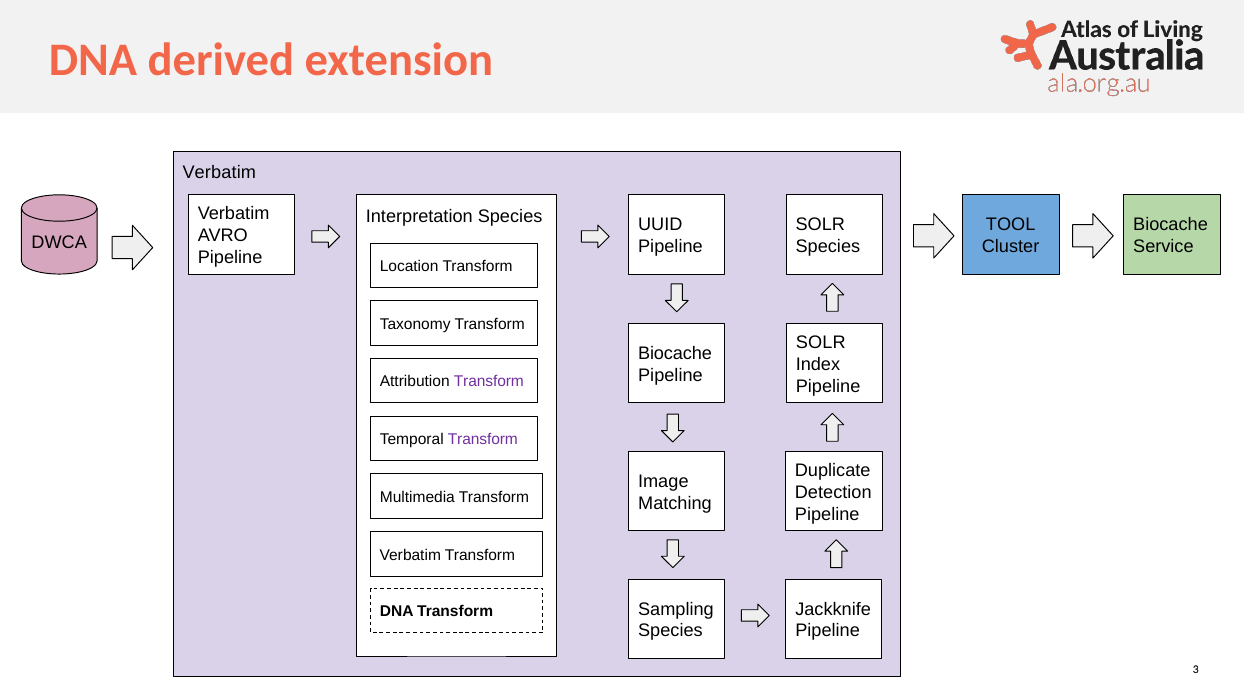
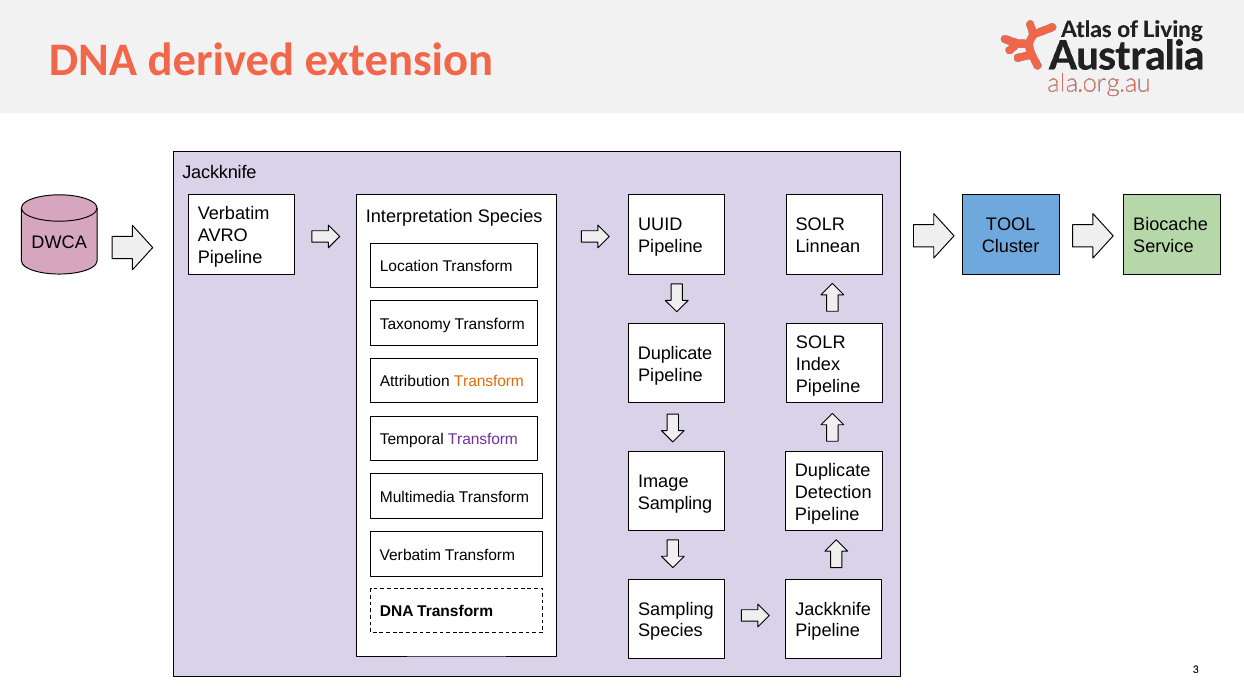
Verbatim: Verbatim -> Jackknife (219, 173)
Species: Species -> Linnean (828, 247)
Biocache: Biocache -> Duplicate (675, 354)
Transform colour: purple -> orange (489, 382)
Matching: Matching -> Sampling (675, 504)
